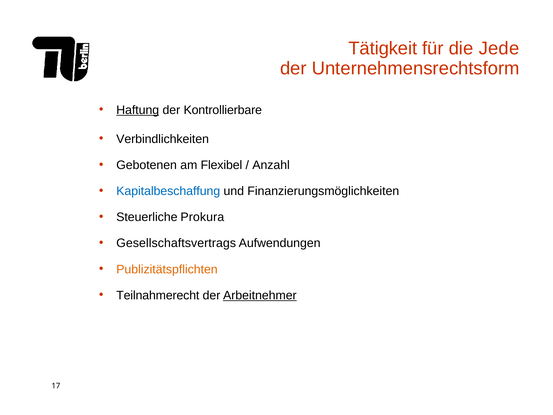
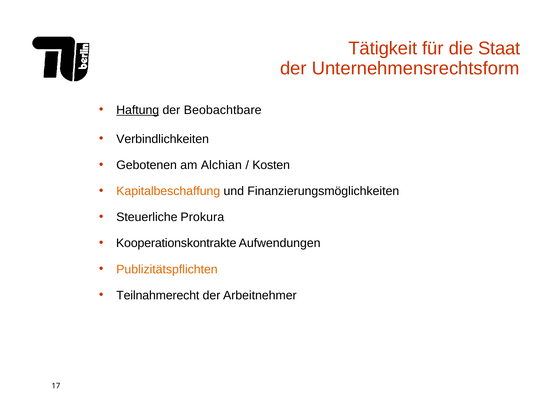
Jede: Jede -> Staat (499, 48)
Kontrollierbare: Kontrollierbare -> Beobachtbare (223, 110)
Flexibel: Flexibel -> Alchian (221, 165)
Anzahl: Anzahl -> Kosten (271, 165)
Kapitalbeschaffung colour: blue -> orange (168, 191)
Gesellschaftsvertrags: Gesellschaftsvertrags -> Kooperationskontrakte (176, 243)
Arbeitnehmer underline: present -> none (260, 295)
